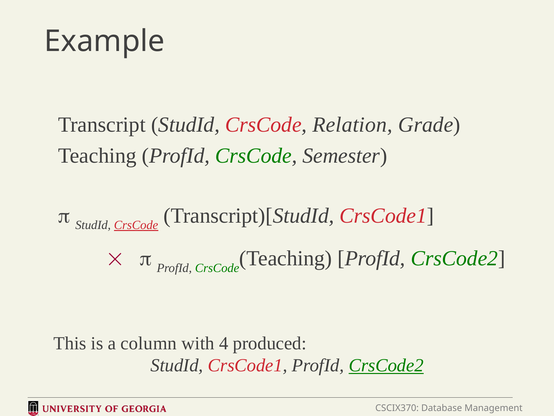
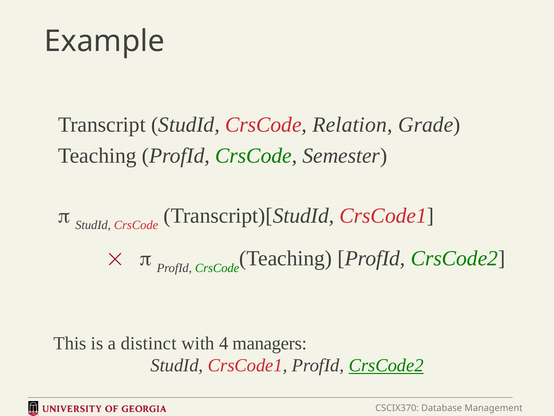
CrsCode underline: present -> none (136, 225)
column: column -> distinct (149, 343)
produced: produced -> managers (270, 343)
